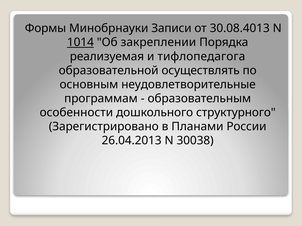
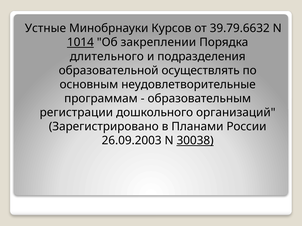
Формы: Формы -> Устные (45, 28)
Записи: Записи -> Курсов (171, 28)
30.08.4013: 30.08.4013 -> 39.79.6632 (240, 28)
реализуемая: реализуемая -> длительного (107, 57)
тифлопедагога: тифлопедагога -> подразделения (201, 57)
особенности: особенности -> регистрации (76, 113)
структурного: структурного -> организаций (236, 113)
26.04.2013: 26.04.2013 -> 26.09.2003 (132, 141)
30038 underline: none -> present (195, 141)
